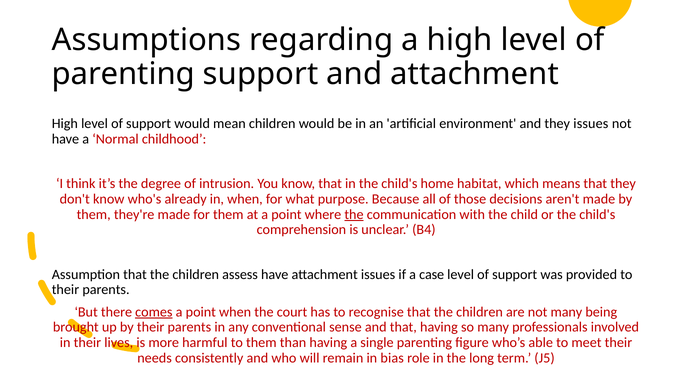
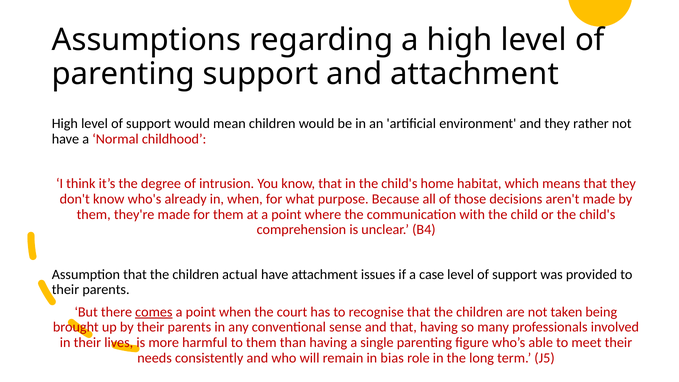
they issues: issues -> rather (591, 124)
the underline: present -> none (354, 214)
assess: assess -> actual (240, 274)
not many: many -> taken (566, 312)
